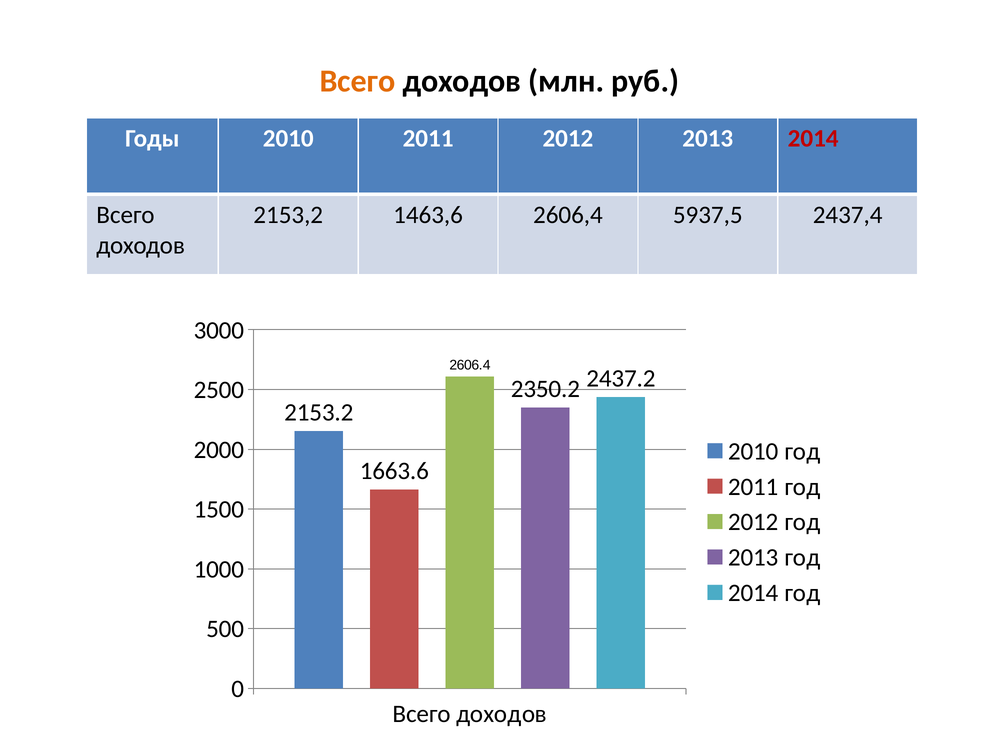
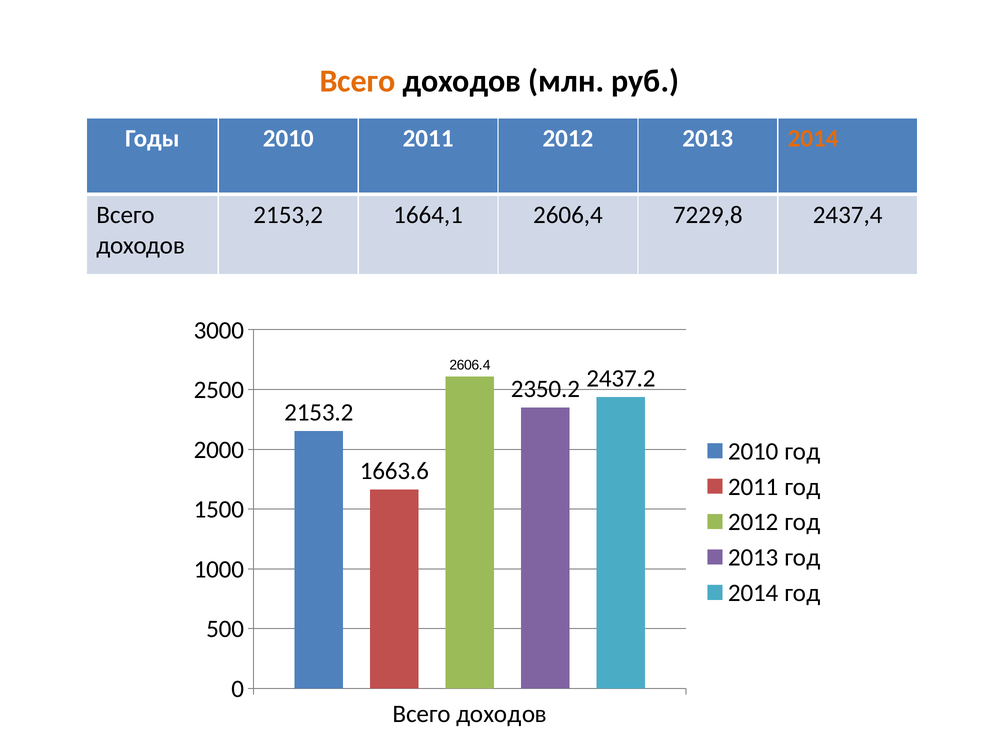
2014 colour: red -> orange (813, 138)
1463,6: 1463,6 -> 1664,1 (428, 215)
5937,5: 5937,5 -> 7229,8 (708, 215)
